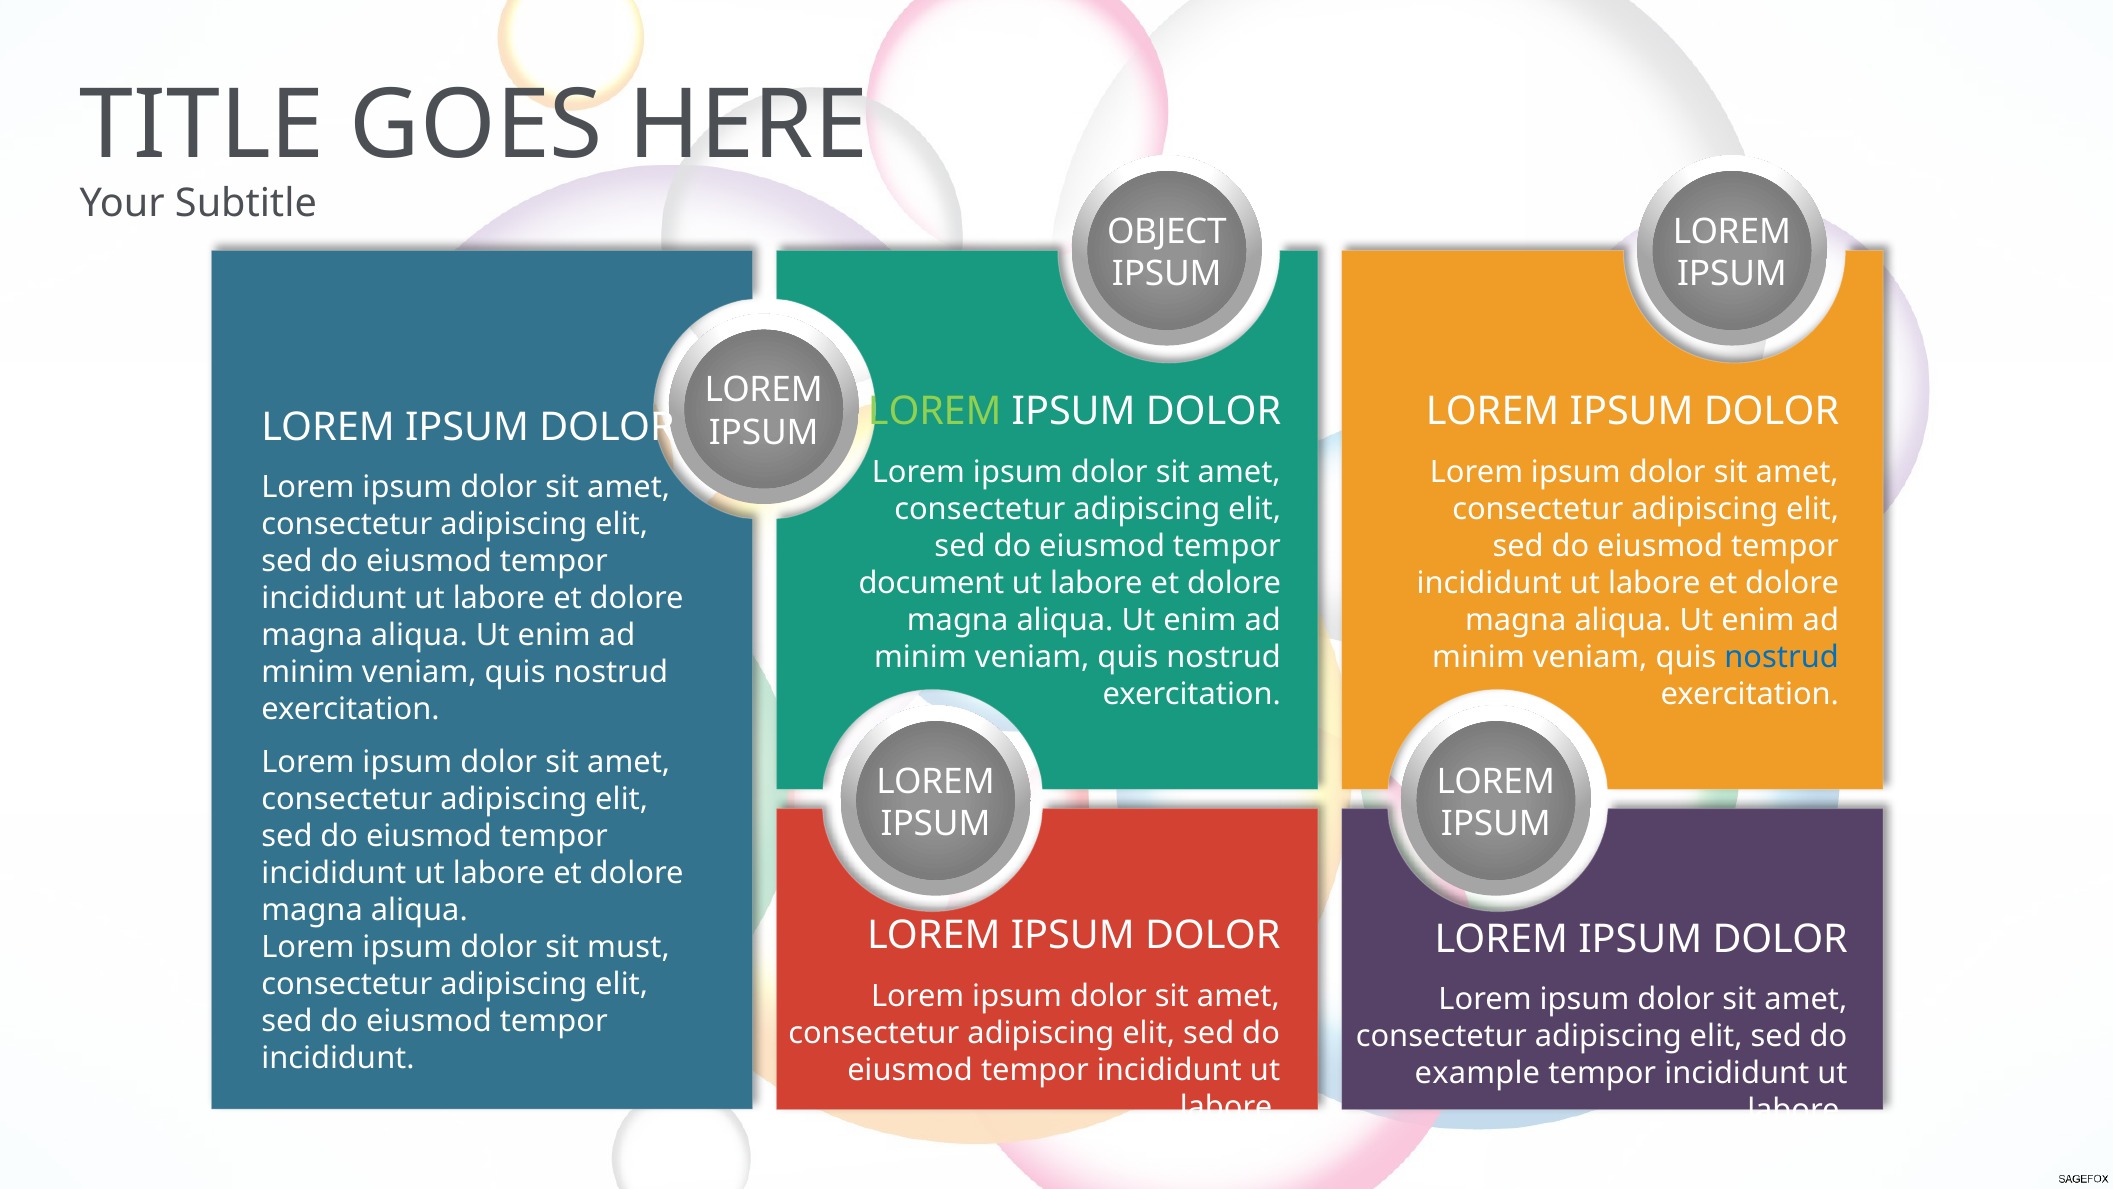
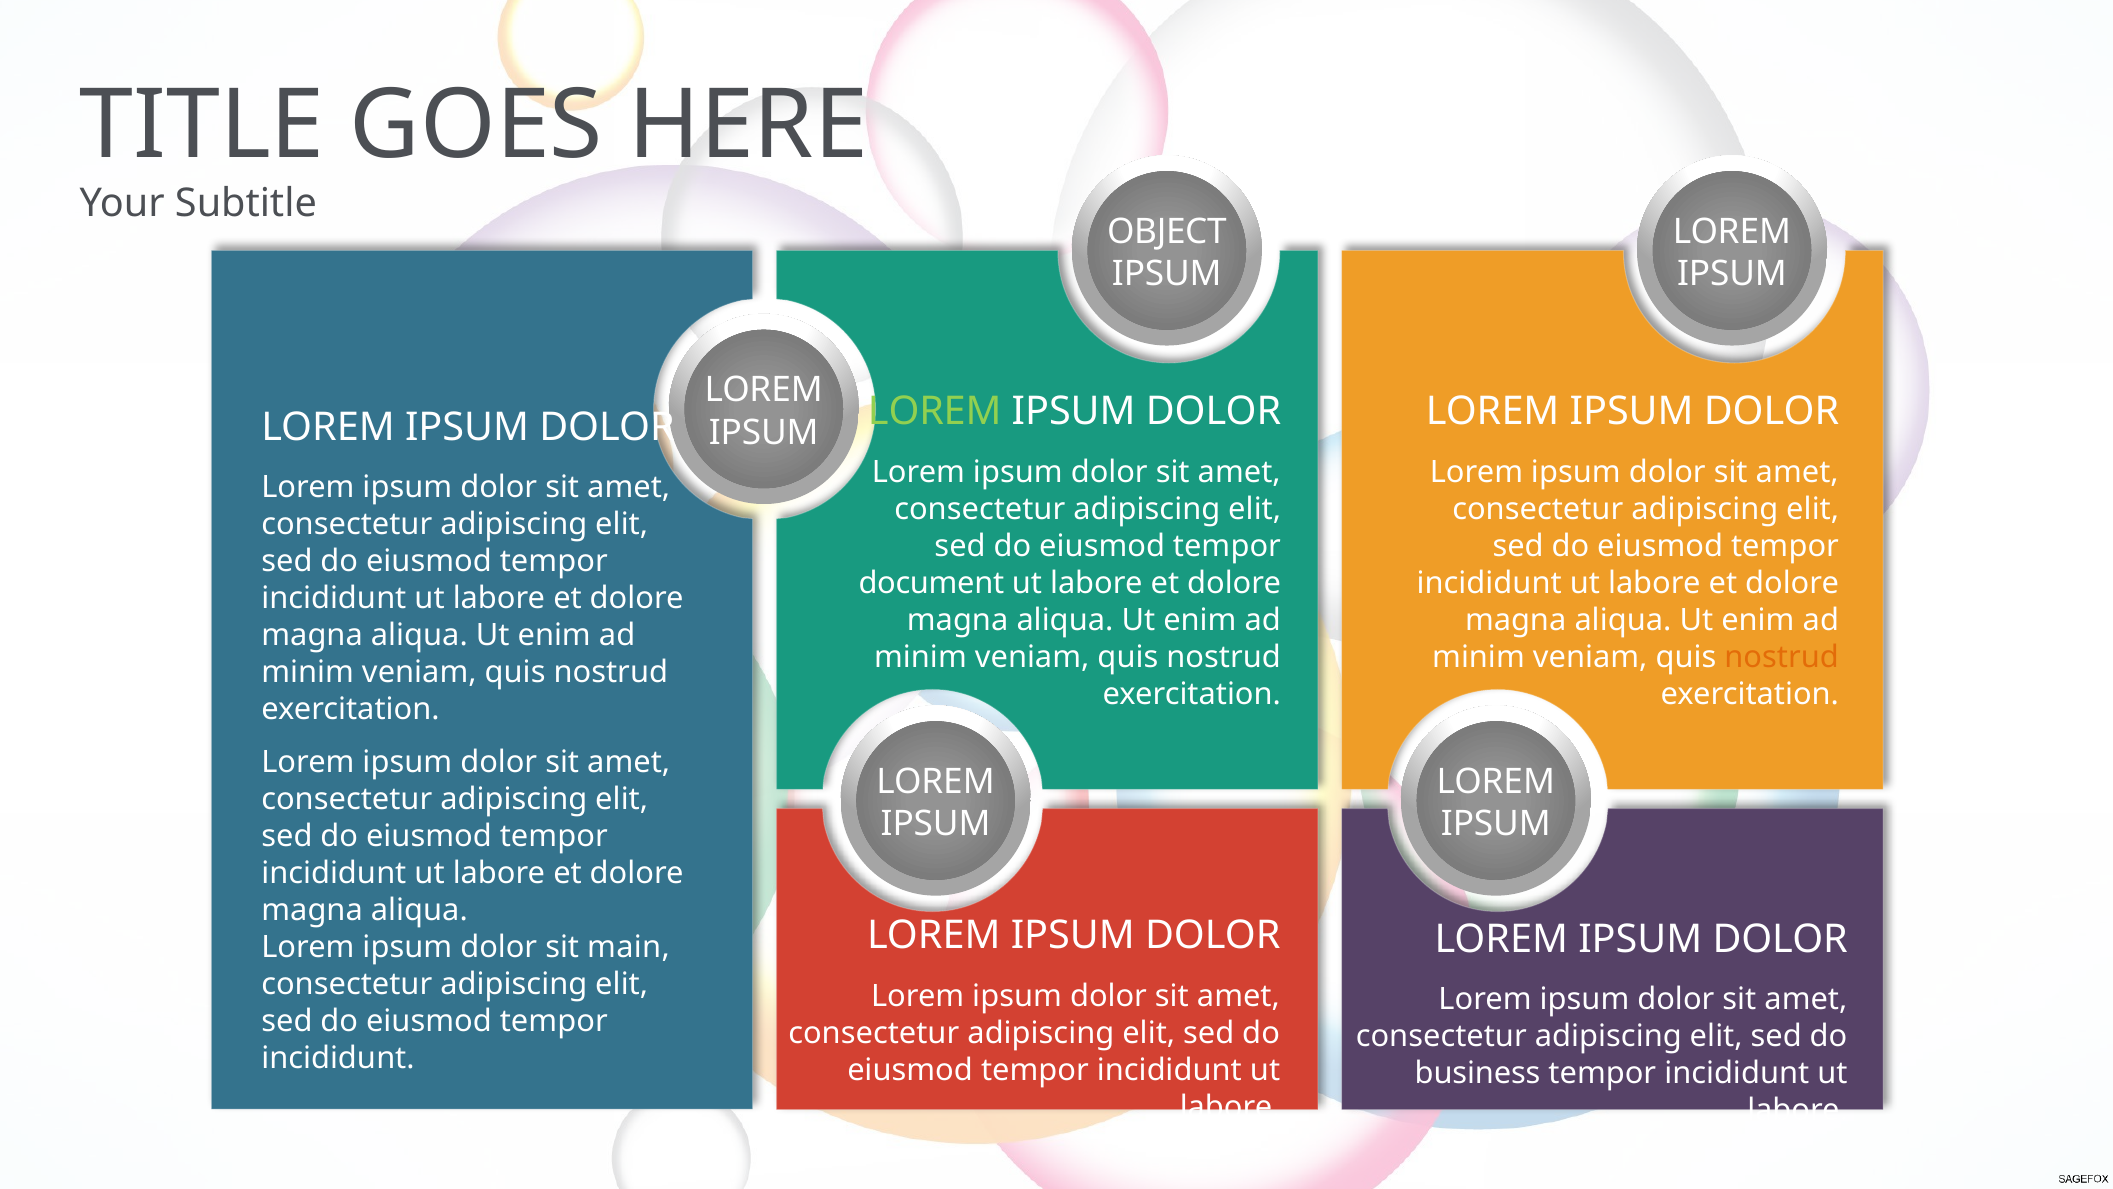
nostrud colour: blue -> orange (1782, 657)
must: must -> main (629, 947)
example: example -> business (1478, 1073)
